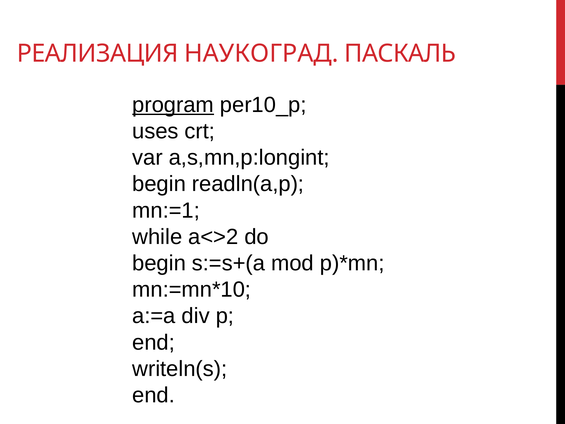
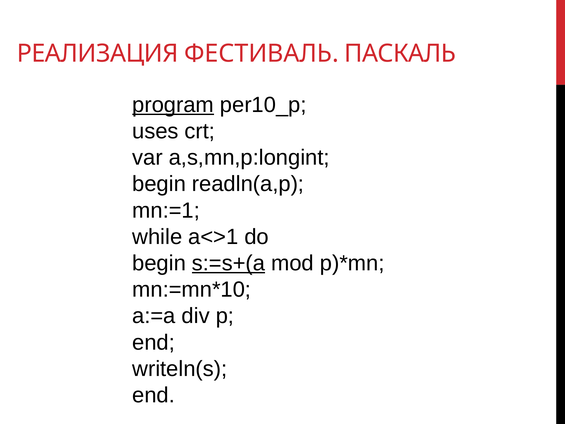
НАУКОГРАД: НАУКОГРАД -> ФЕСТИВАЛЬ (261, 53)
a<>2: a<>2 -> a<>1 (213, 237)
s:=s+(a underline: none -> present (229, 263)
